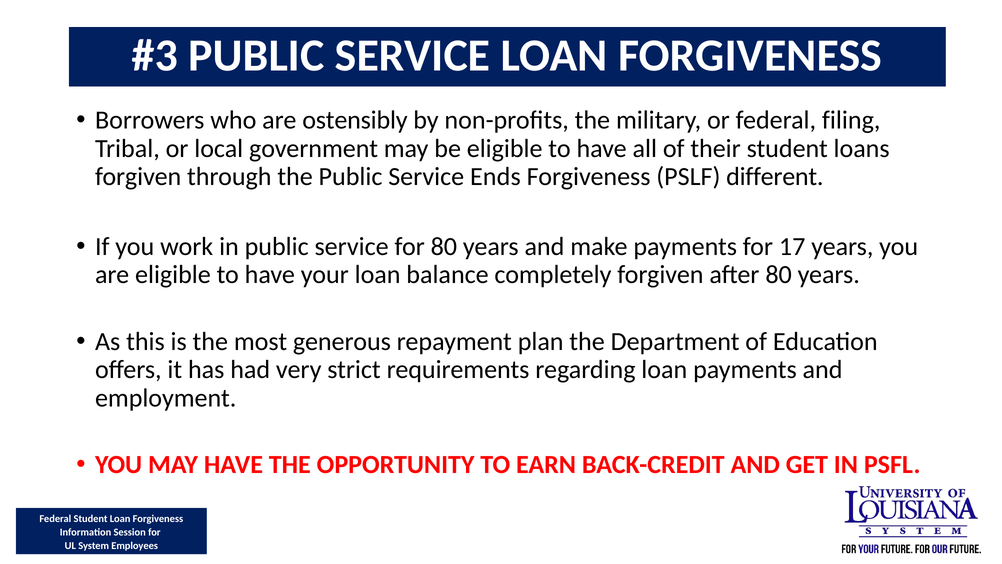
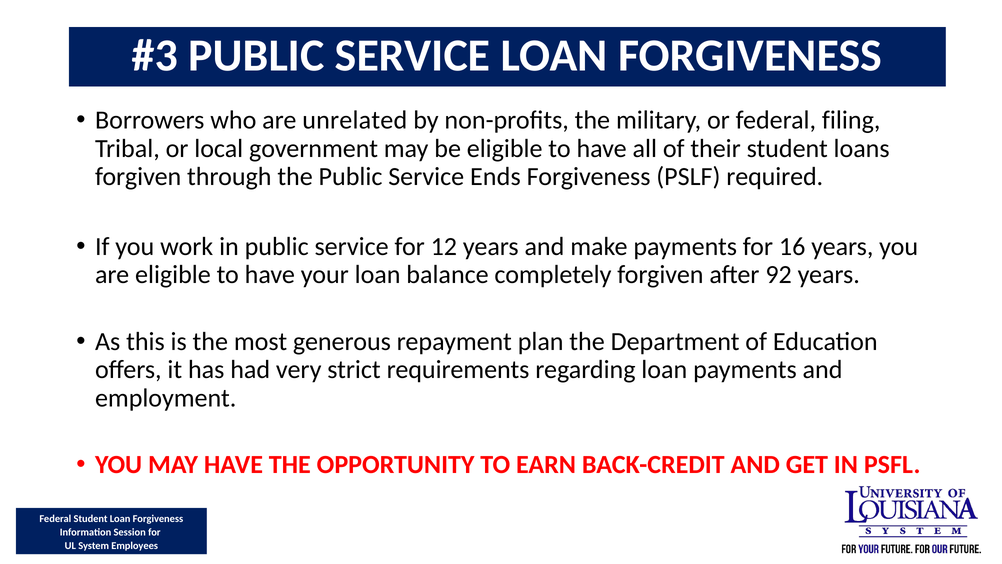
ostensibly: ostensibly -> unrelated (355, 120)
different: different -> required (775, 176)
for 80: 80 -> 12 (444, 246)
17: 17 -> 16 (792, 246)
after 80: 80 -> 92 (779, 275)
